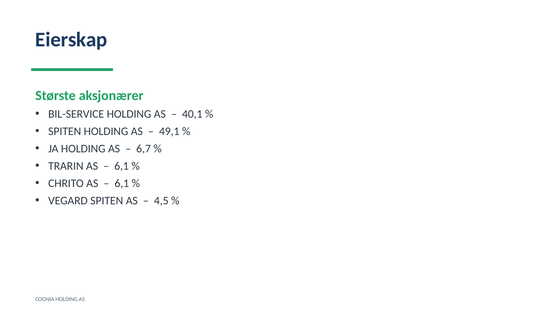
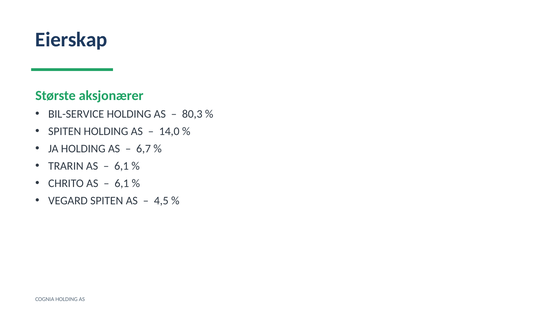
40,1: 40,1 -> 80,3 (192, 114)
49,1: 49,1 -> 14,0 (169, 131)
